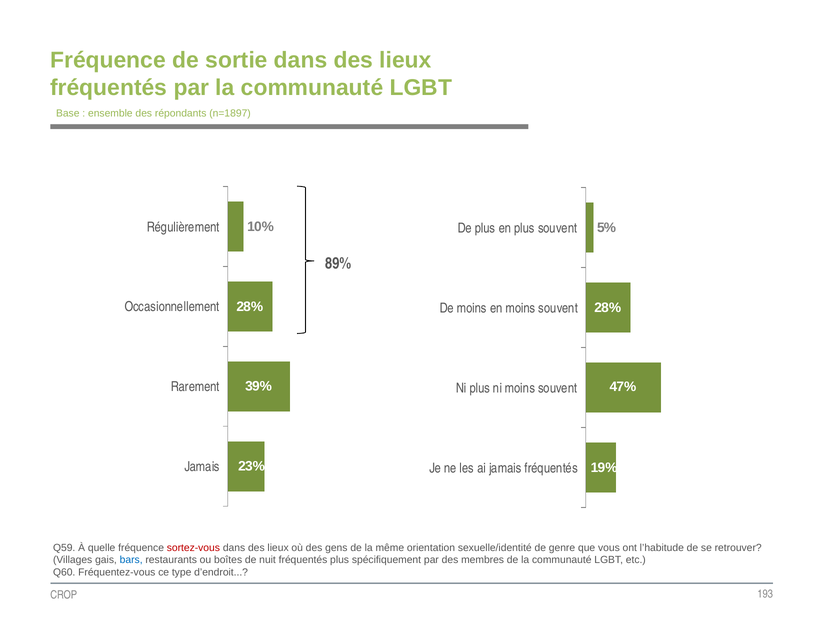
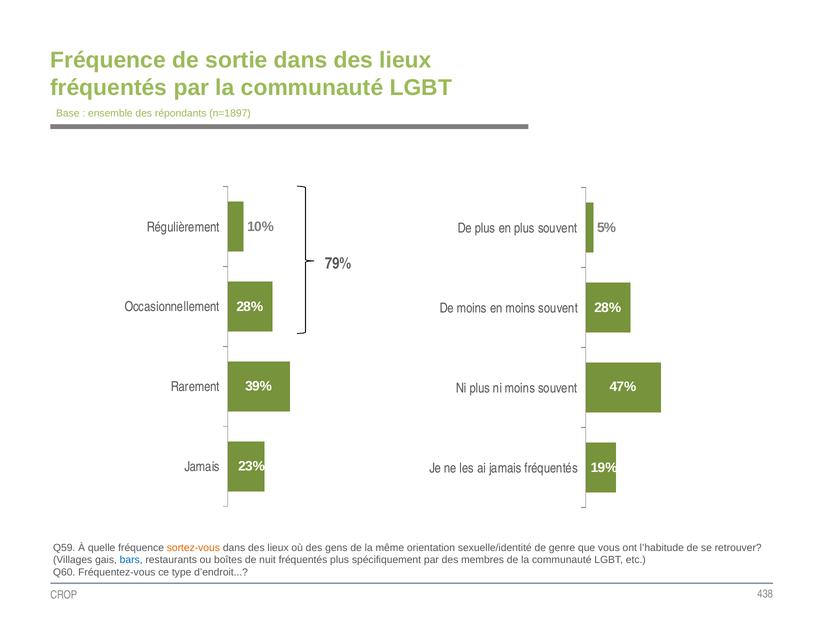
89%: 89% -> 79% (338, 263)
sortez-vous colour: red -> orange (193, 548)
193: 193 -> 438 (765, 594)
